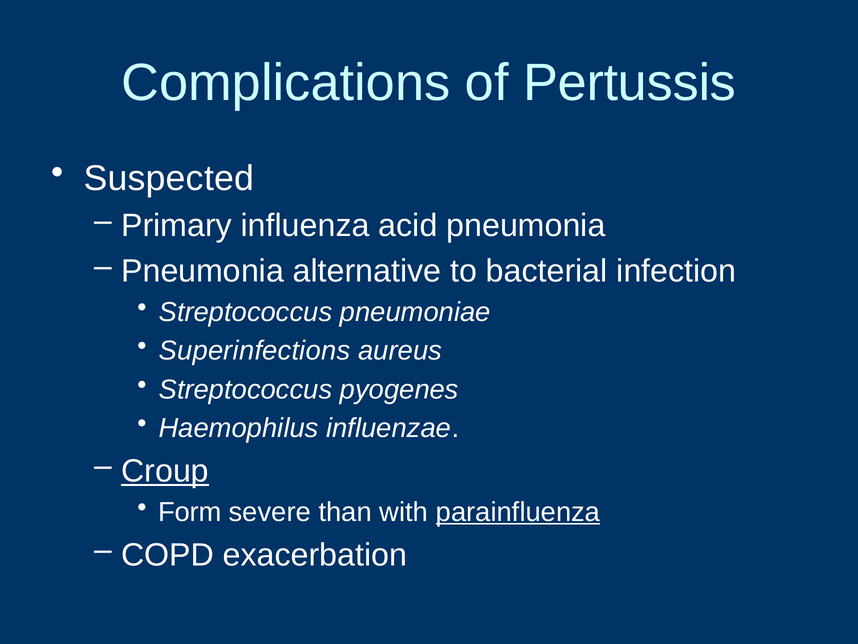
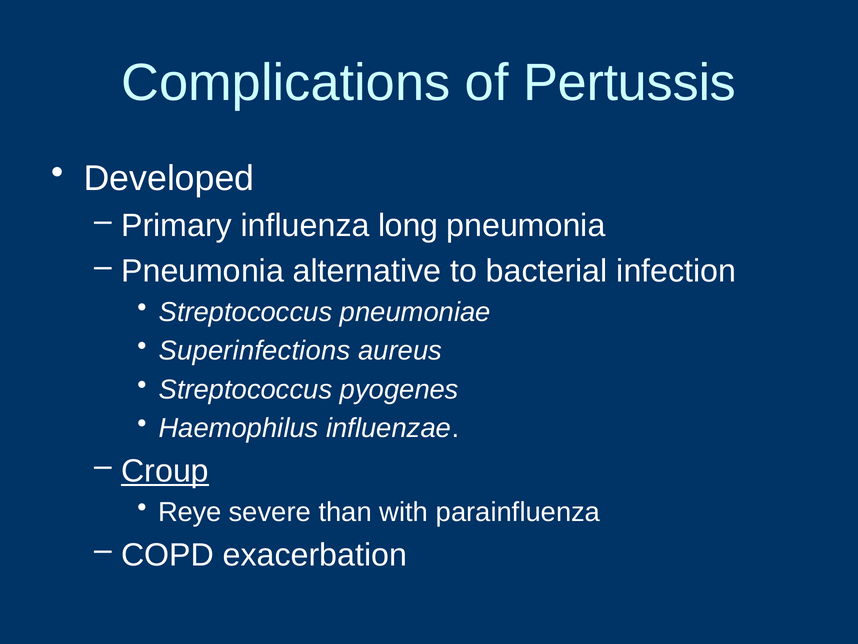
Suspected: Suspected -> Developed (169, 178)
acid: acid -> long (408, 226)
Form: Form -> Reye (190, 512)
parainfluenza underline: present -> none (518, 512)
